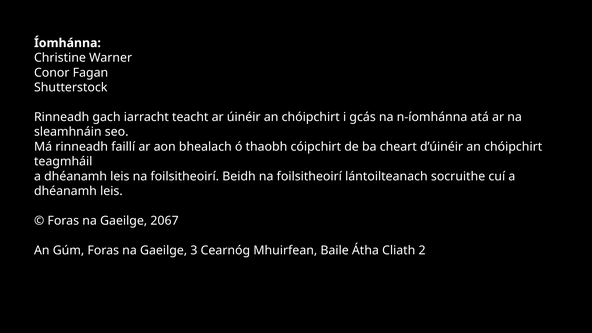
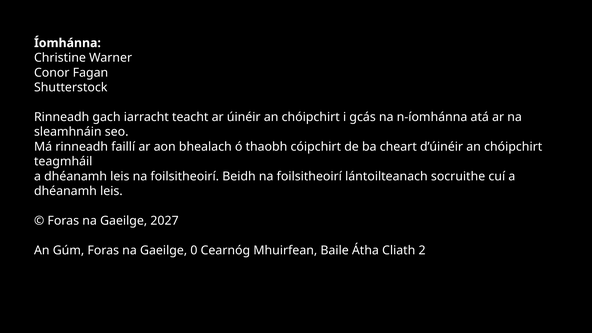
2067: 2067 -> 2027 (165, 221)
3: 3 -> 0 (194, 250)
